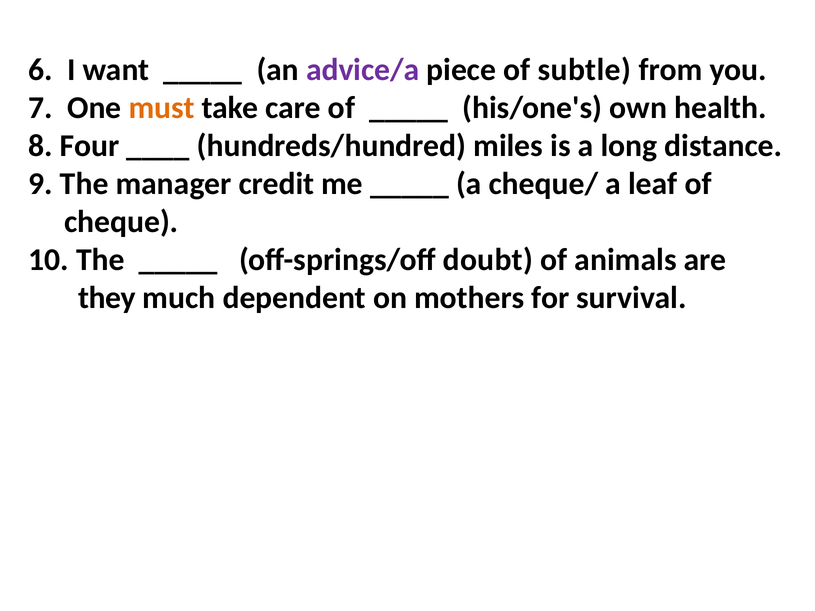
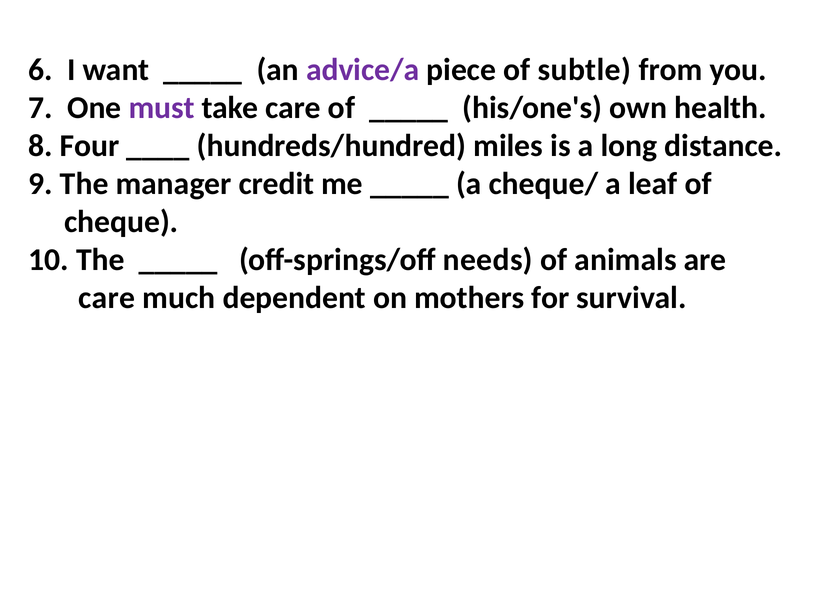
must colour: orange -> purple (162, 108)
doubt: doubt -> needs (488, 260)
they: they -> care (107, 298)
